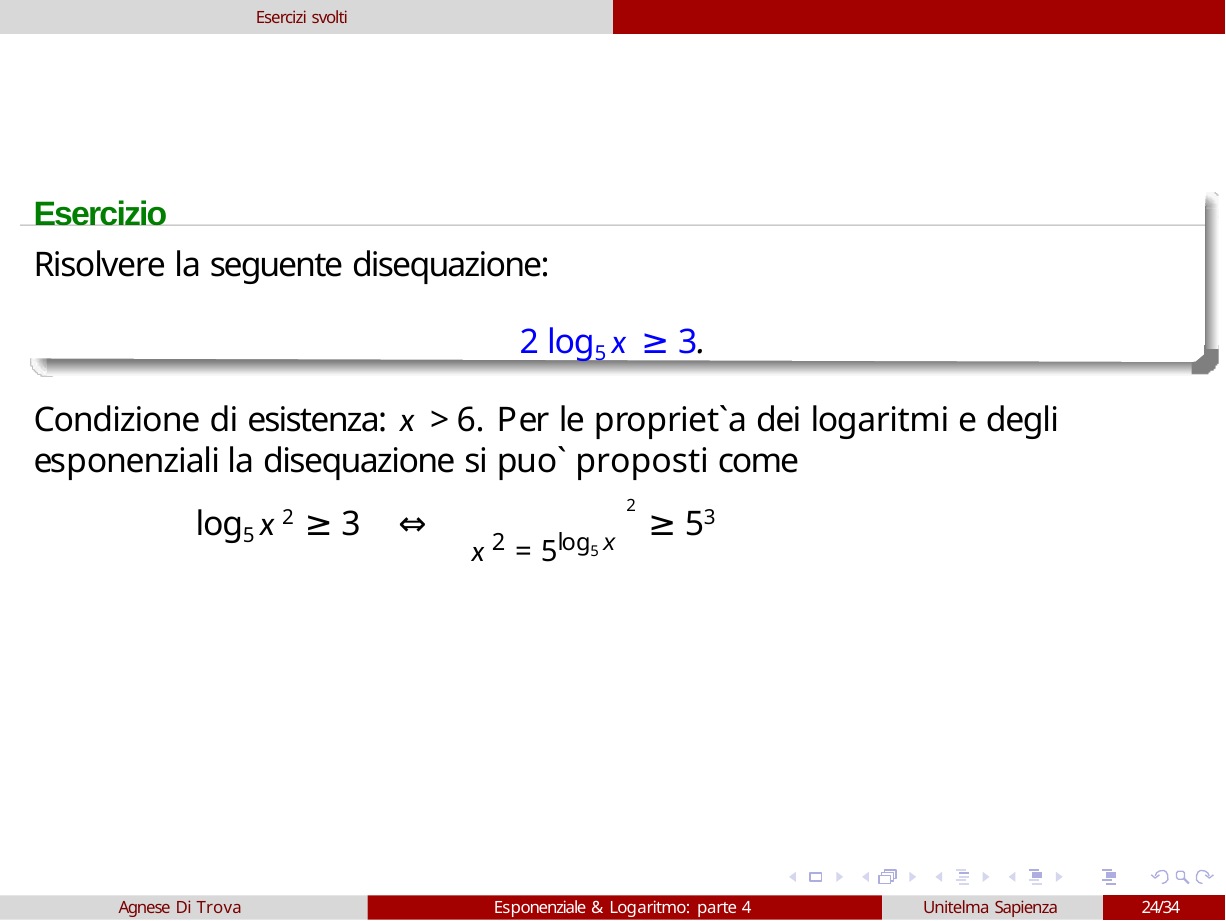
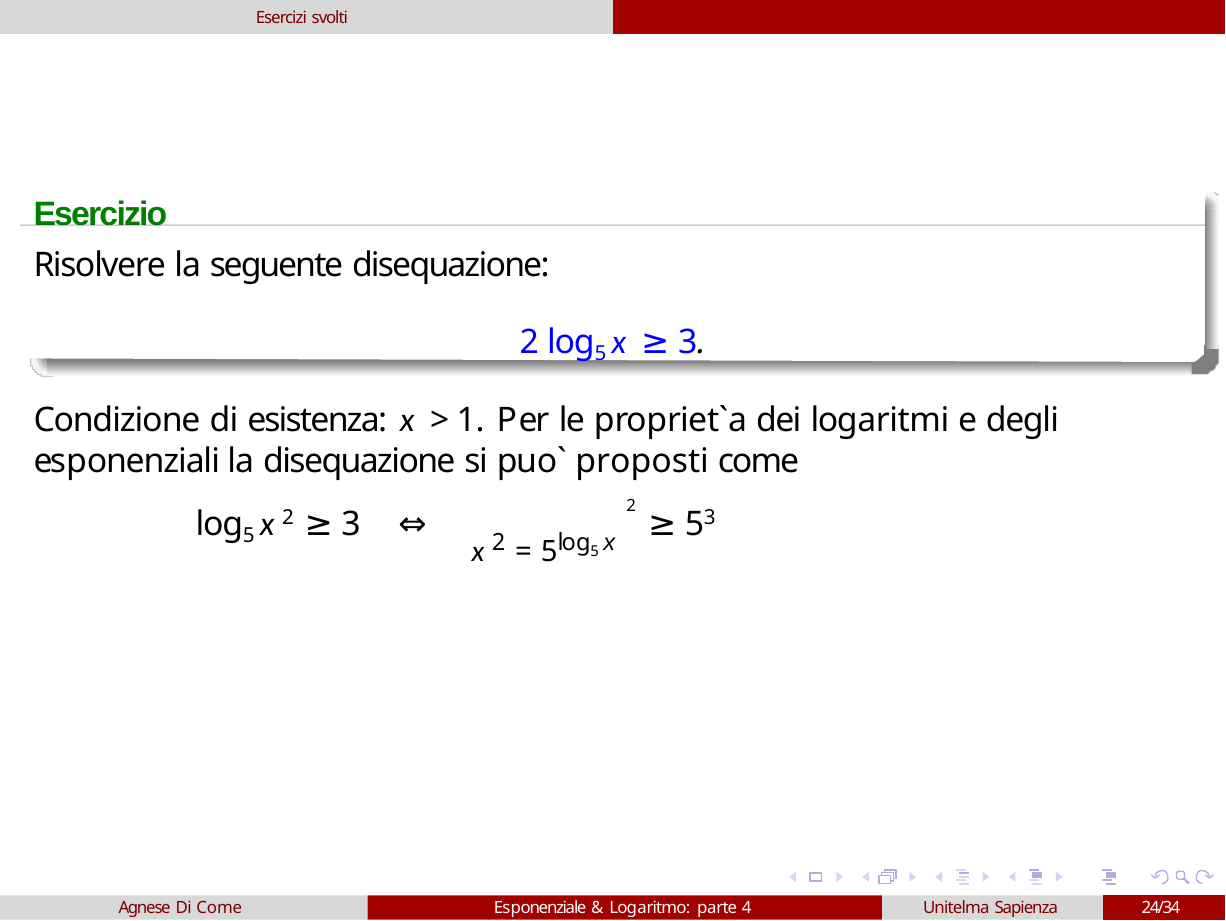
6: 6 -> 1 (471, 420)
Di Trova: Trova -> Come (219, 907)
